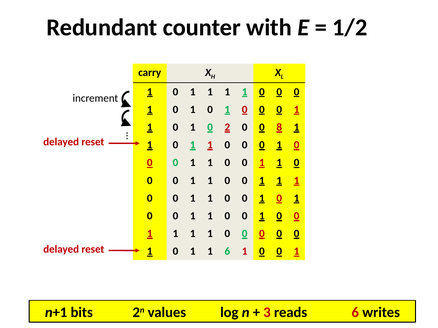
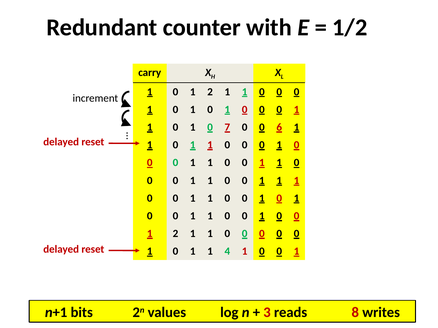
1: 1 -> 2 (210, 92)
2: 2 -> 7 (227, 127)
8: 8 -> 6 (279, 127)
1: 1 -> 2 (175, 234)
1 6: 6 -> 4 (227, 252)
reads 6: 6 -> 8 (355, 313)
